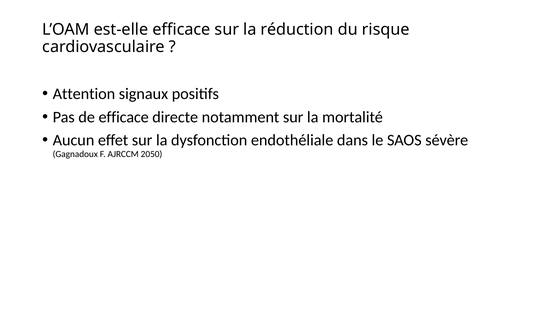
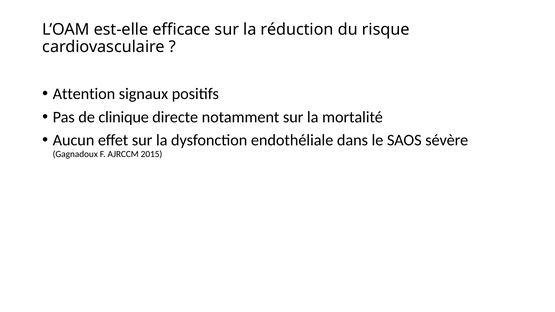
de efficace: efficace -> clinique (124, 117)
2050: 2050 -> 2015 (151, 154)
